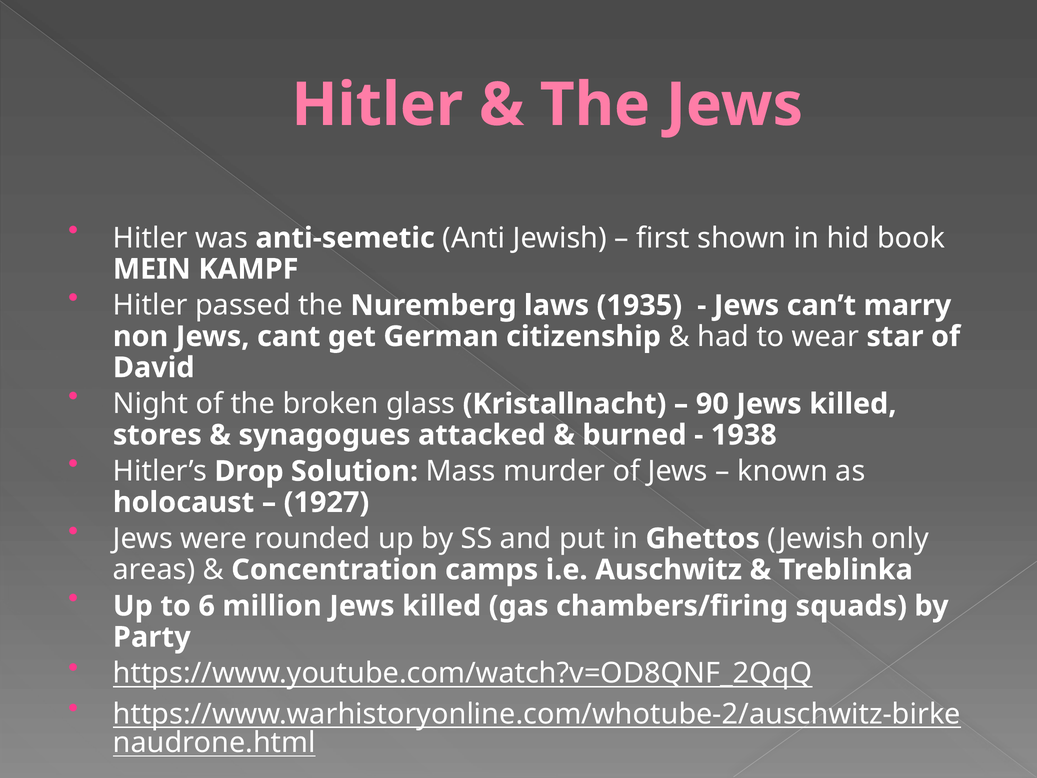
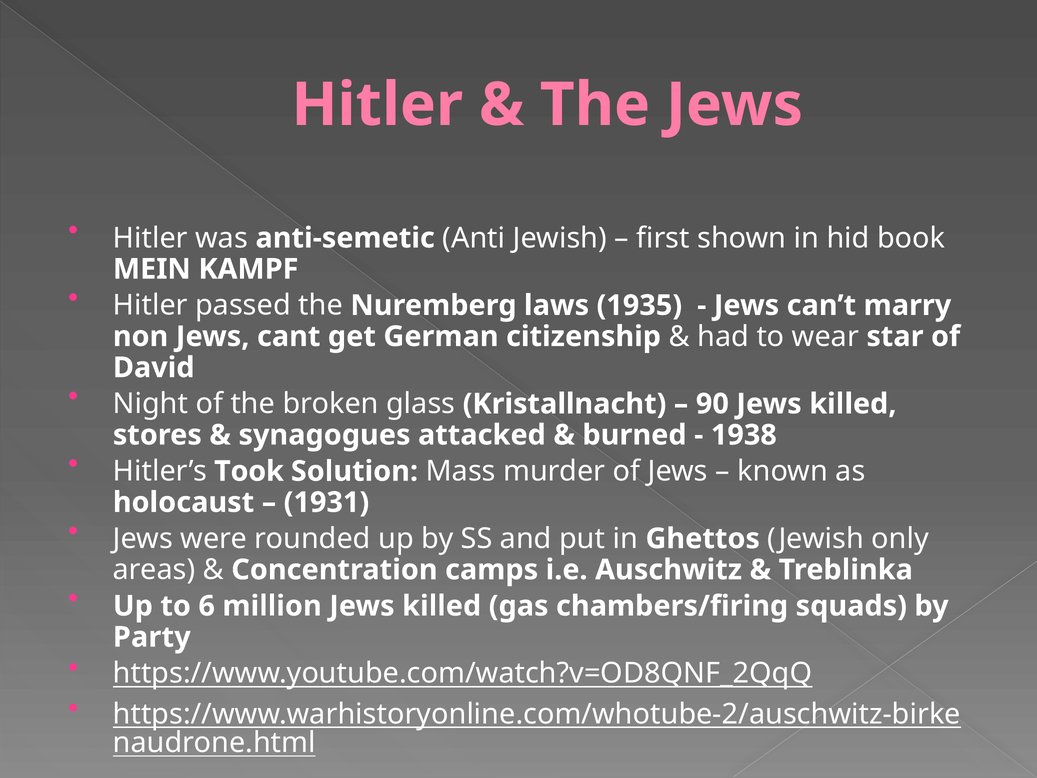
Drop: Drop -> Took (249, 471)
1927: 1927 -> 1931 (326, 502)
